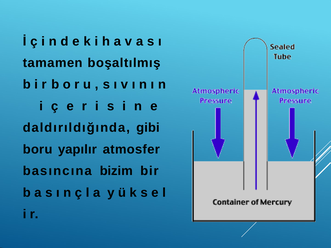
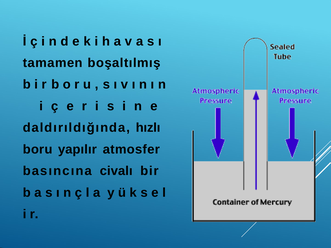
gibi: gibi -> hızlı (148, 128)
bizim: bizim -> civalı (116, 171)
